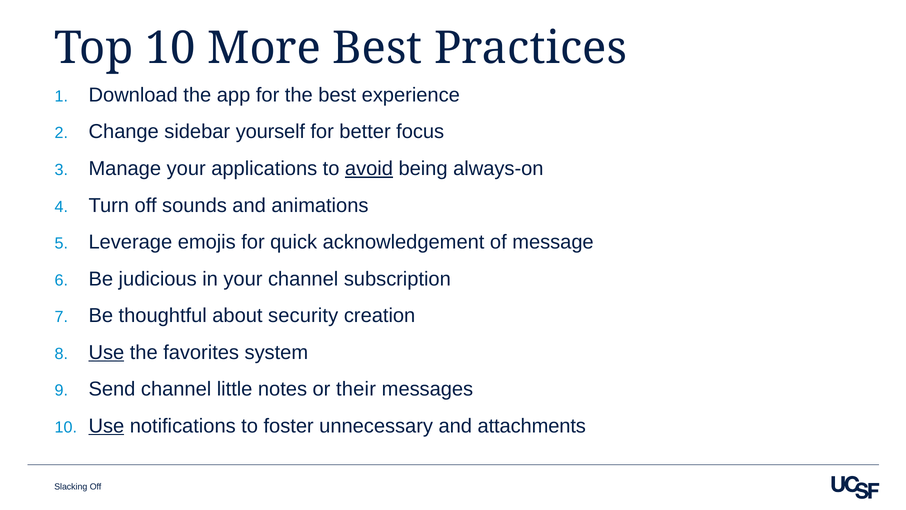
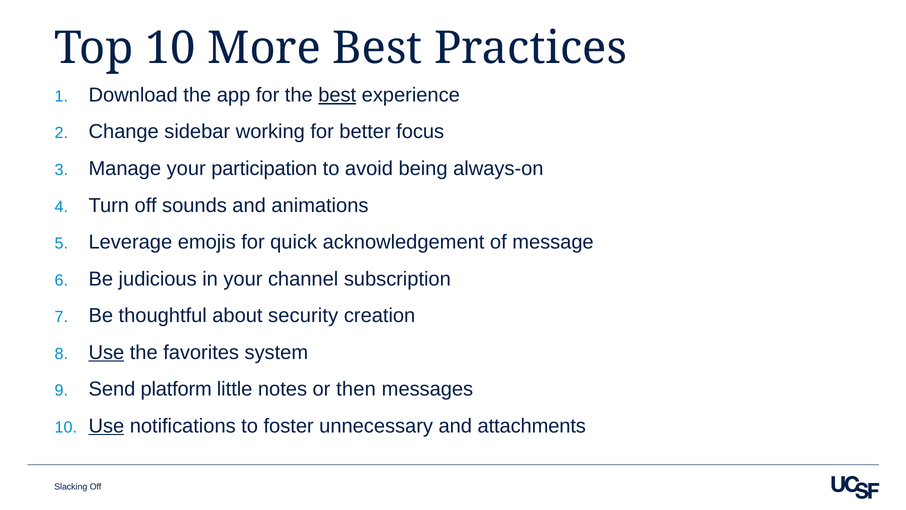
best underline: none -> present (337, 95)
yourself: yourself -> working (270, 132)
applications: applications -> participation (264, 168)
avoid underline: present -> none (369, 168)
Send channel: channel -> platform (176, 389)
their: their -> then (356, 389)
